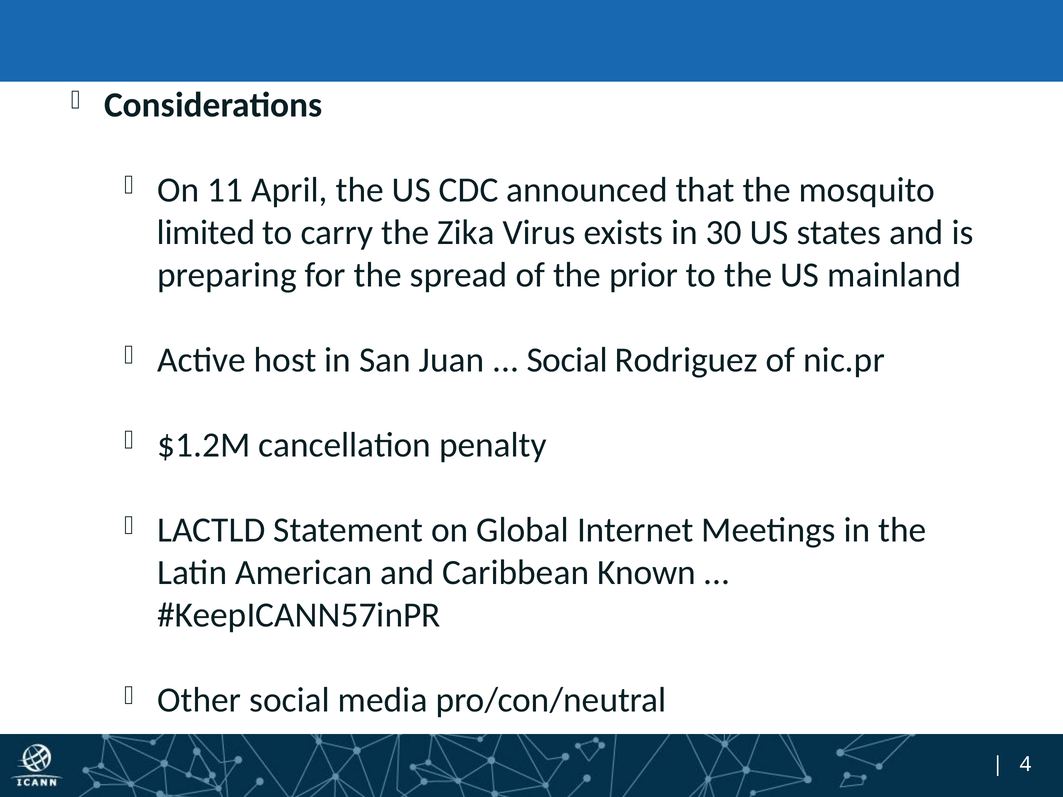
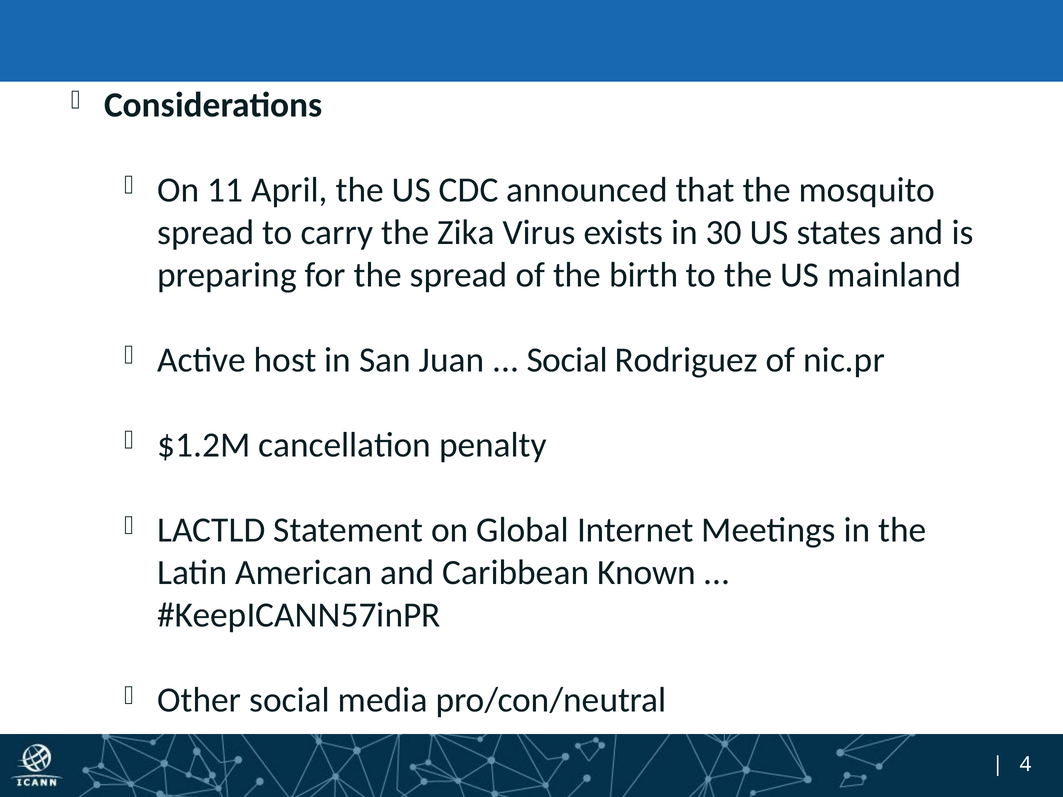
limited: limited -> spread (206, 233)
prior: prior -> birth (644, 275)
